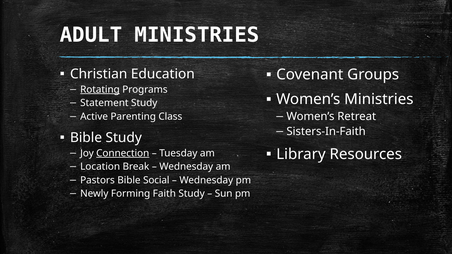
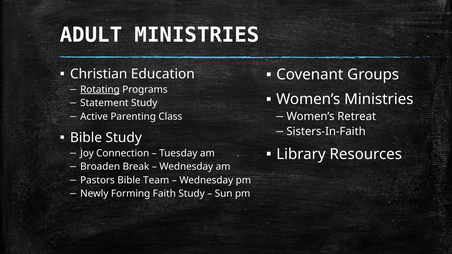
Connection underline: present -> none (123, 153)
Location: Location -> Broaden (100, 167)
Social: Social -> Team (156, 180)
